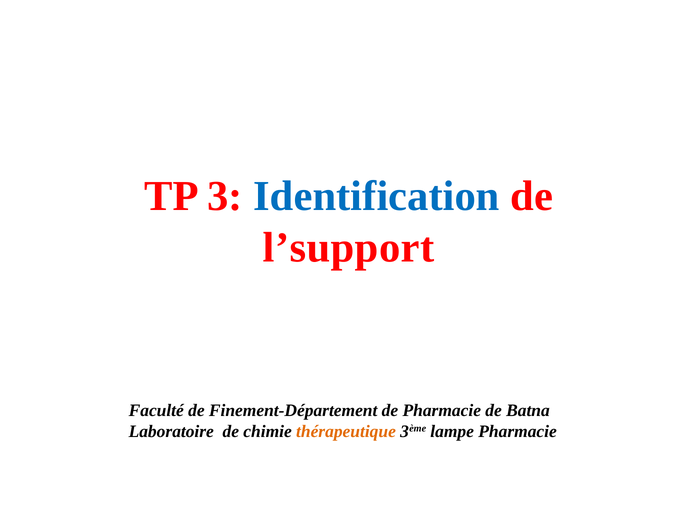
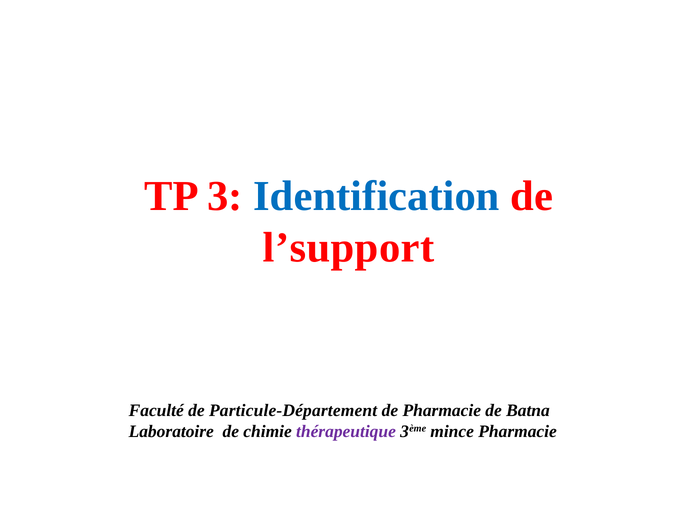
Finement-Département: Finement-Département -> Particule-Département (293, 410)
thérapeutique colour: orange -> purple (346, 431)
lampe: lampe -> mince (452, 431)
